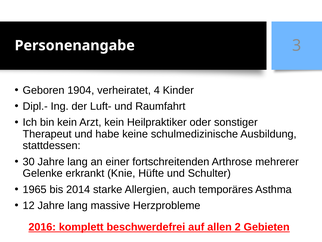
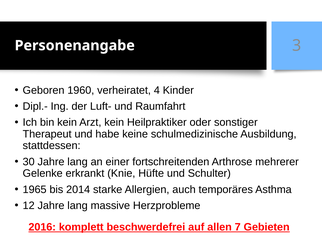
1904: 1904 -> 1960 (81, 90)
2: 2 -> 7 (238, 227)
